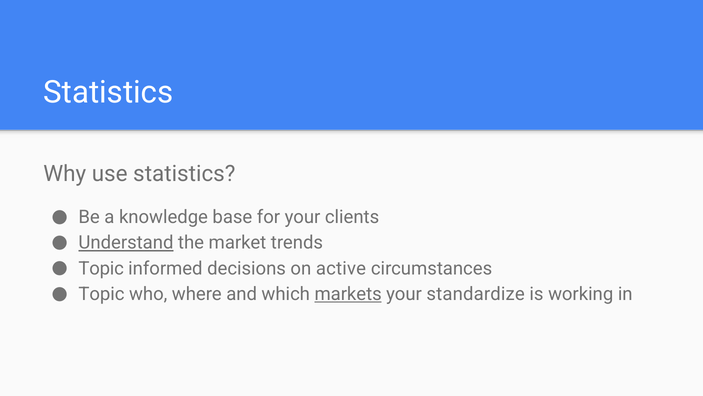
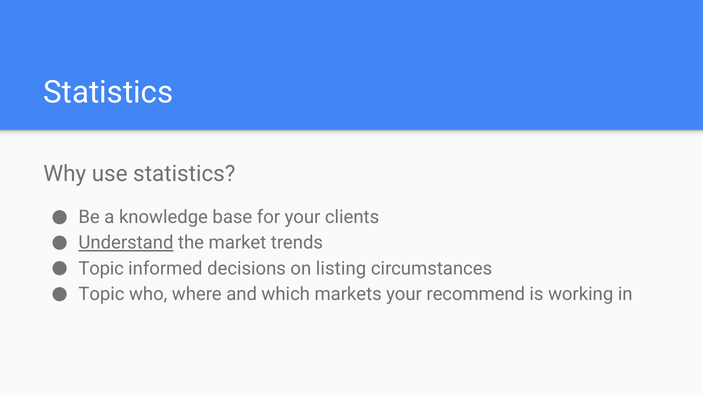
active: active -> listing (341, 268)
markets underline: present -> none (348, 294)
standardize: standardize -> recommend (476, 294)
